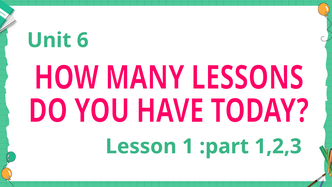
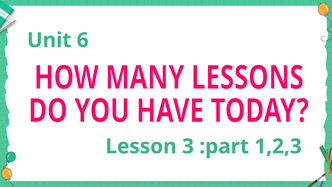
1: 1 -> 3 (188, 146)
